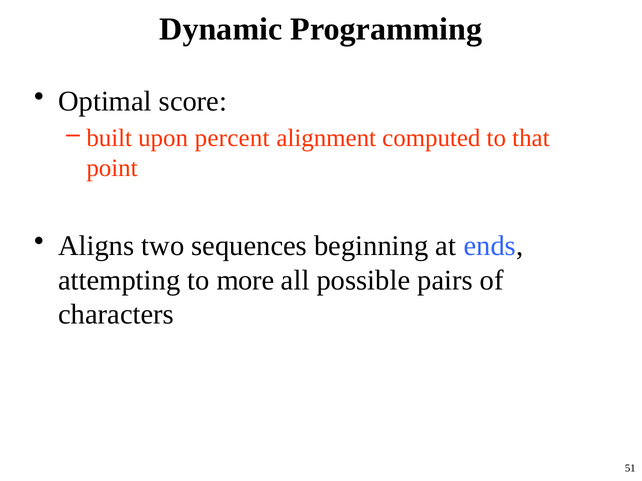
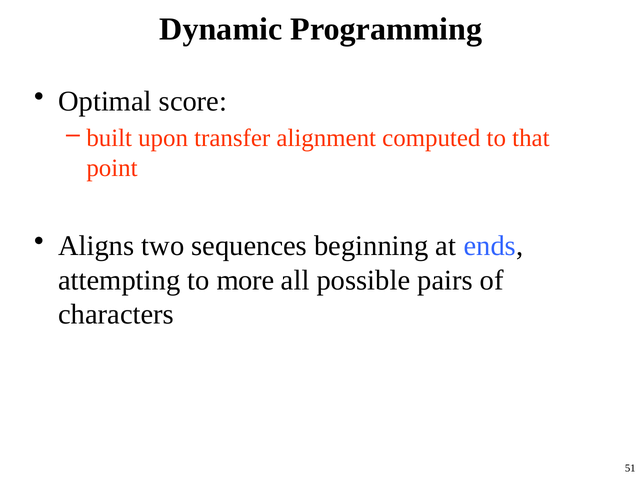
percent: percent -> transfer (232, 138)
